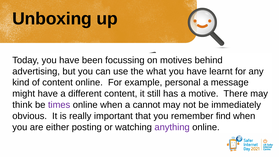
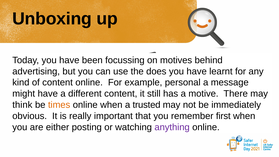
what: what -> does (156, 71)
times colour: purple -> orange (59, 105)
cannot: cannot -> trusted (147, 105)
find: find -> first (223, 116)
